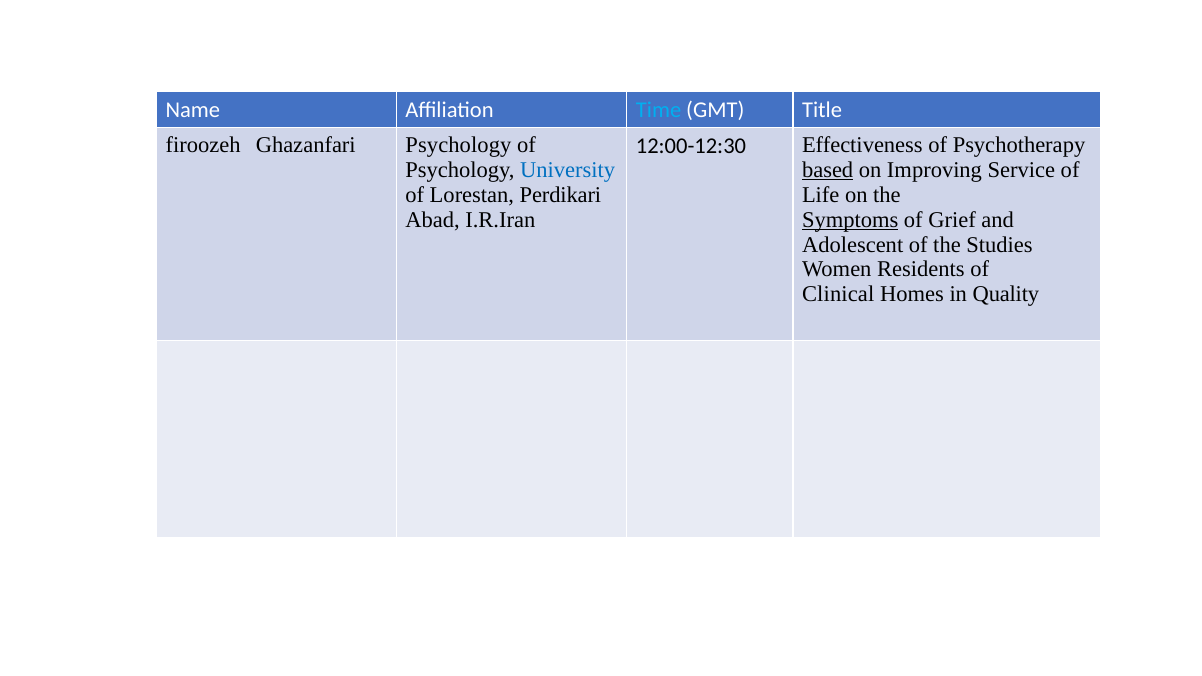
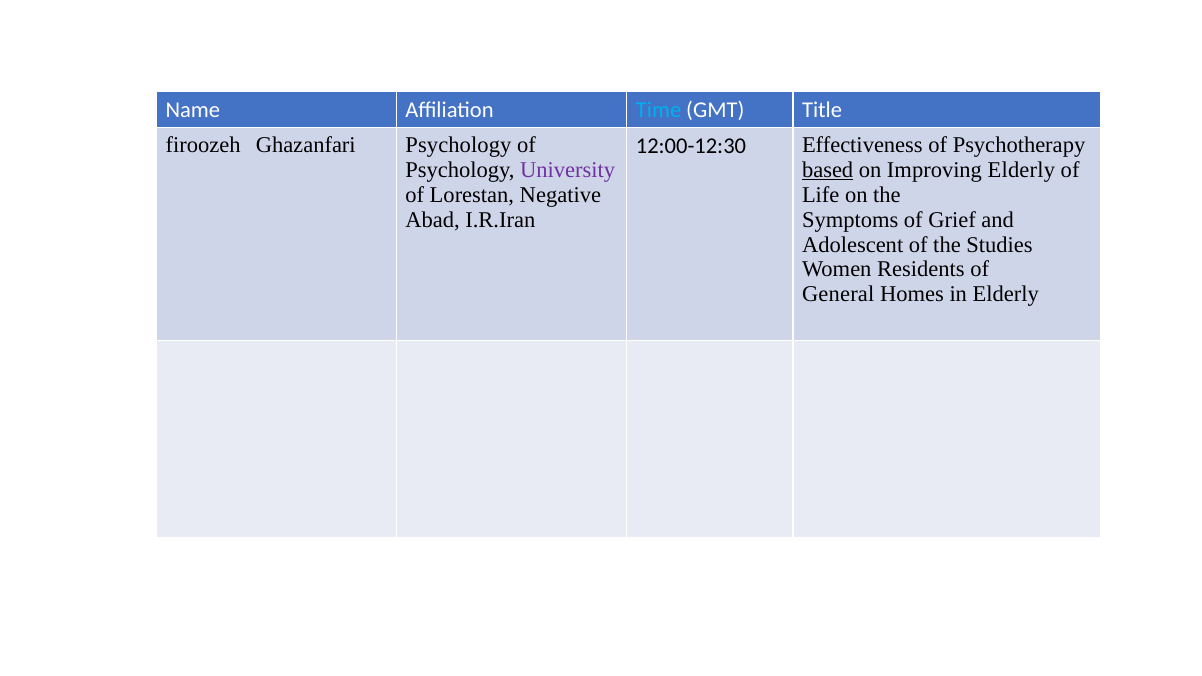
University colour: blue -> purple (568, 170)
Improving Service: Service -> Elderly (1021, 170)
Perdikari: Perdikari -> Negative (560, 195)
Symptoms underline: present -> none (850, 220)
Clinical: Clinical -> General (838, 295)
in Quality: Quality -> Elderly (1006, 295)
